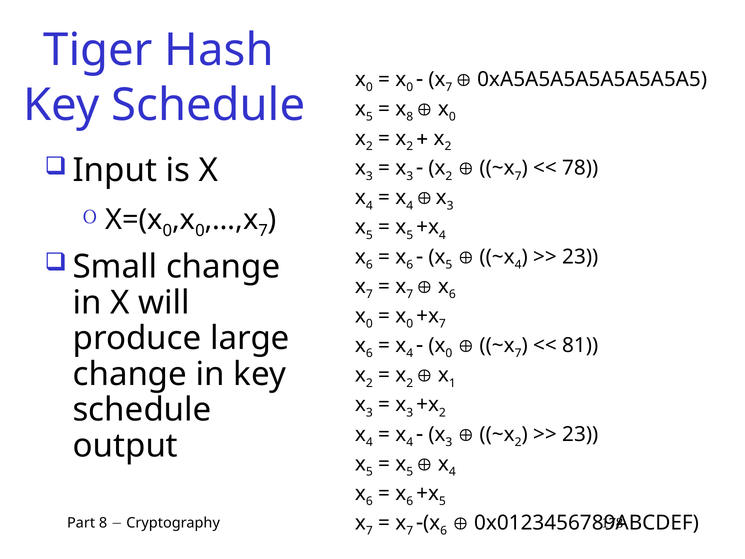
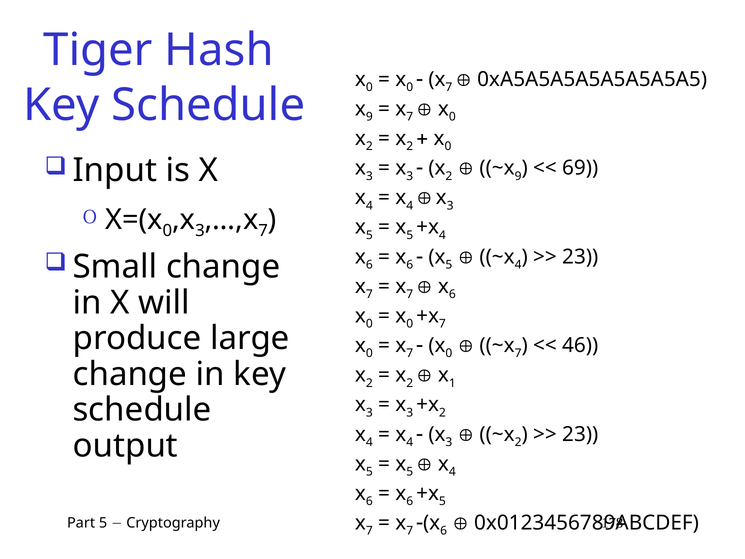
5: 5 -> 9 (369, 117)
8: 8 -> 7 (410, 117)
2: 2 -> 0 (448, 146)
7: 7 -> 9 (518, 176)
78: 78 -> 69 (580, 168)
0: 0 -> 3 (200, 231)
6: 6 -> 0 (369, 353)
4: 4 -> 7 (410, 353)
81: 81 -> 46 (580, 345)
Part 8: 8 -> 5 (103, 523)
